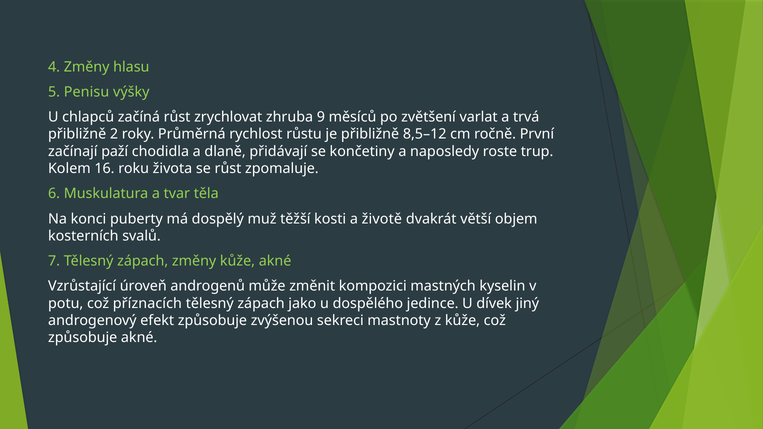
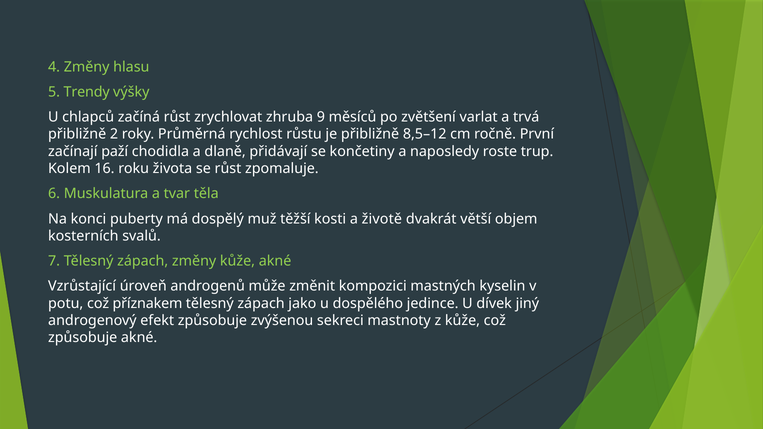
Penisu: Penisu -> Trendy (87, 92)
příznacích: příznacích -> příznakem (148, 303)
